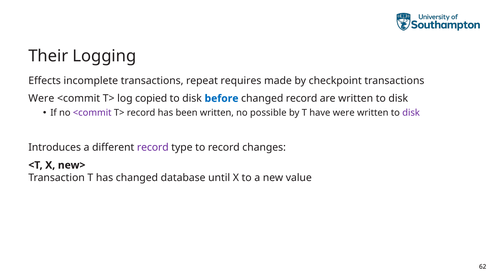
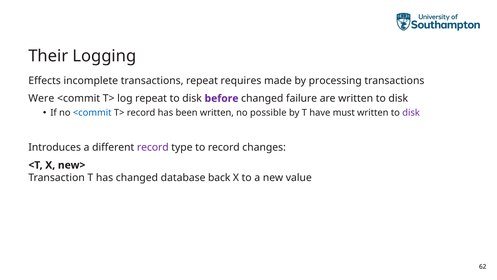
checkpoint: checkpoint -> processing (335, 81)
log copied: copied -> repeat (151, 98)
before colour: blue -> purple (222, 98)
changed record: record -> failure (302, 98)
<commit colour: purple -> blue (92, 113)
have were: were -> must (344, 113)
until: until -> back (219, 177)
